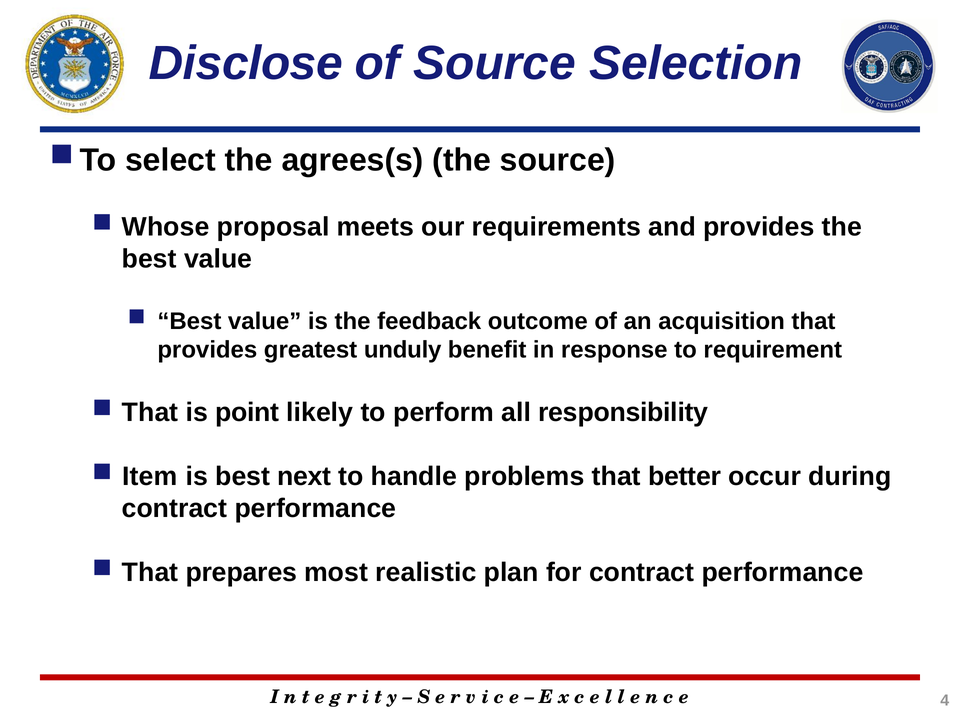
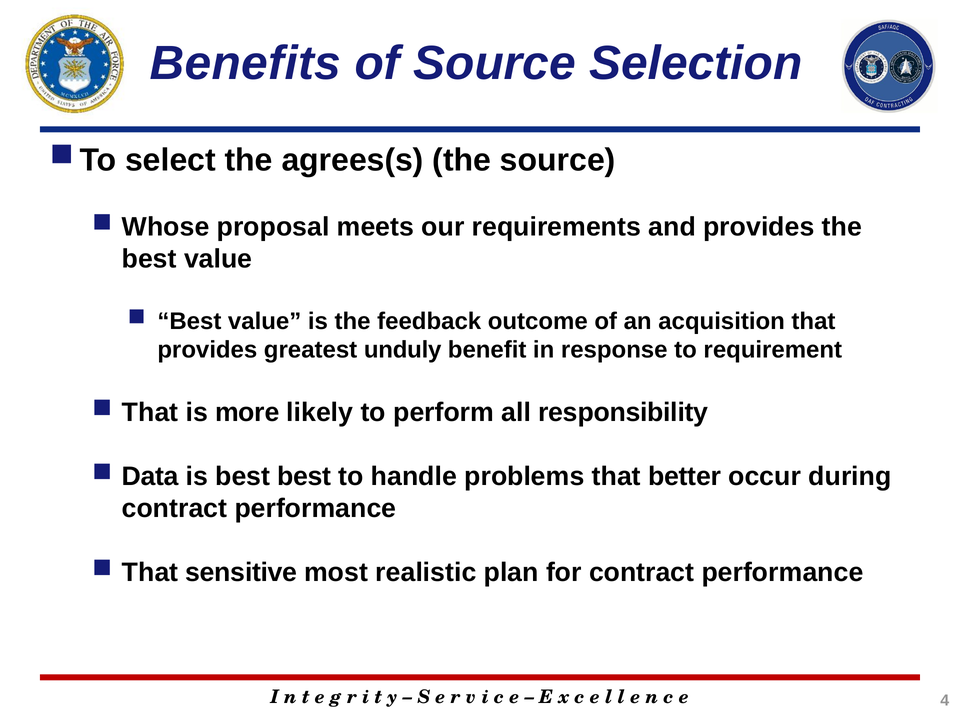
Disclose: Disclose -> Benefits (245, 63)
point: point -> more (247, 413)
Item: Item -> Data (150, 477)
best next: next -> best (304, 477)
prepares: prepares -> sensitive (241, 573)
